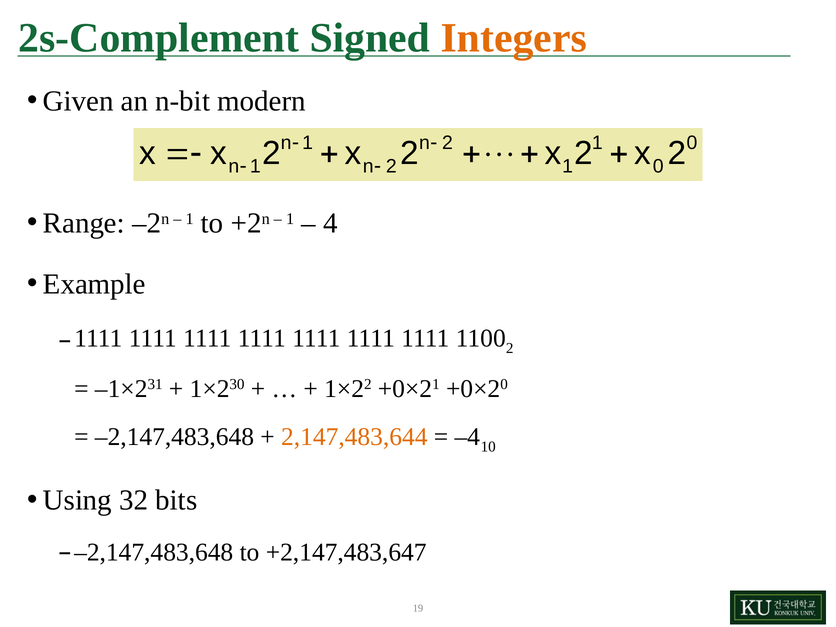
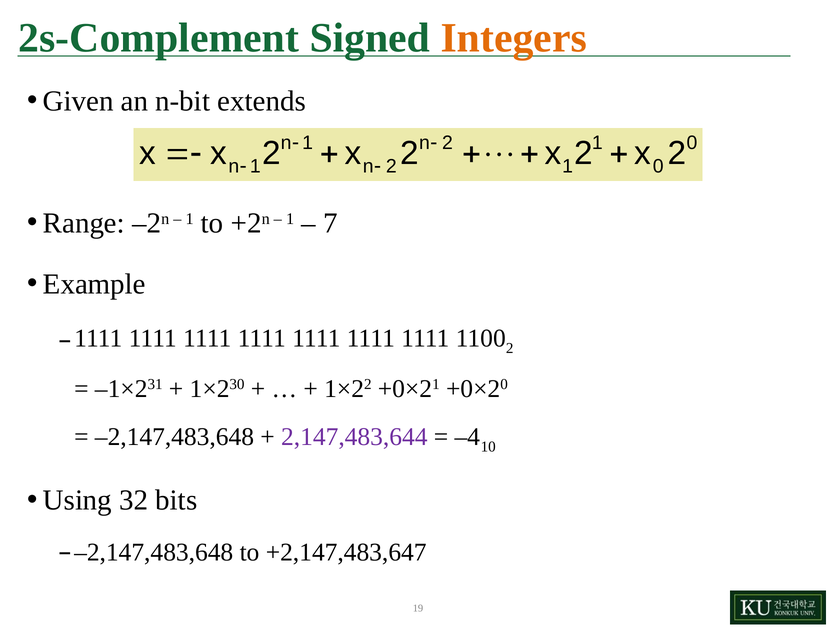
modern: modern -> extends (262, 101)
4: 4 -> 7 (330, 223)
2,147,483,644 colour: orange -> purple (354, 437)
